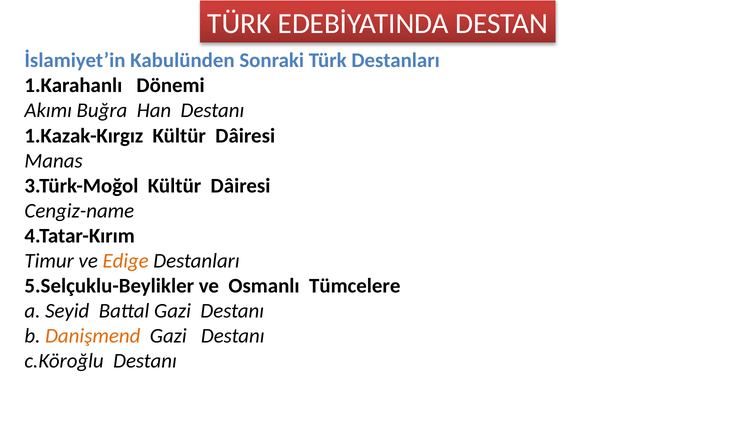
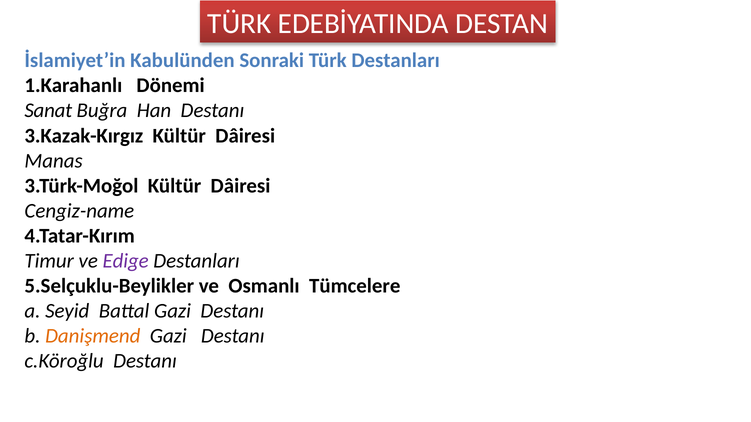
Akımı: Akımı -> Sanat (48, 111)
1.Kazak-Kırgız: 1.Kazak-Kırgız -> 3.Kazak-Kırgız (84, 136)
Edige colour: orange -> purple (126, 261)
